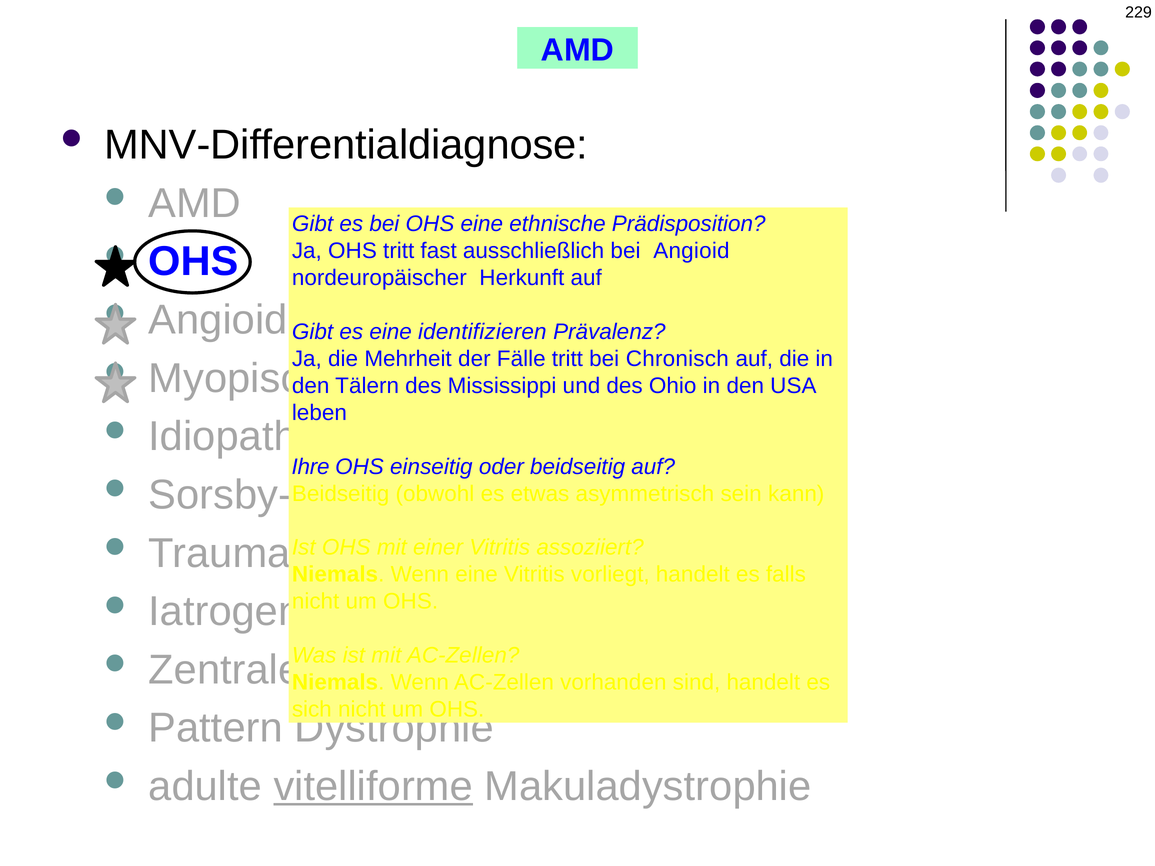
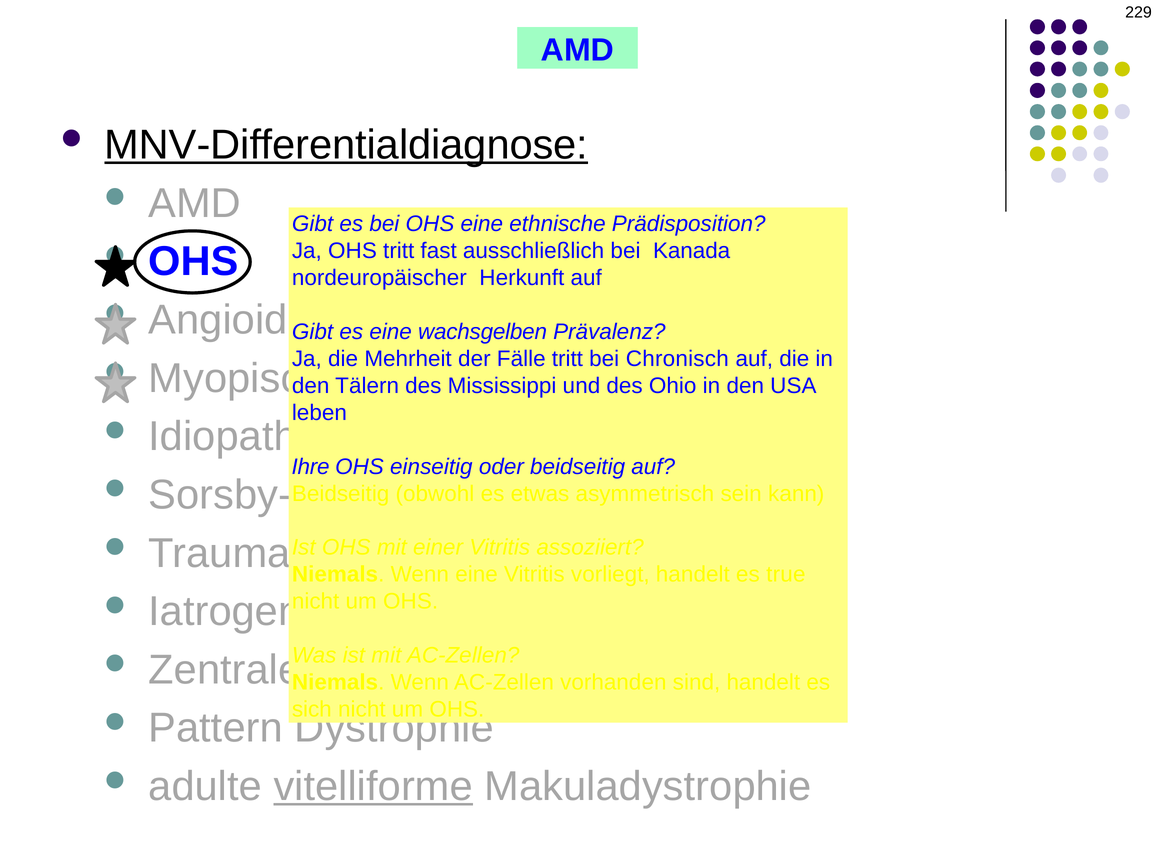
MNV-Differentialdiagnose underline: none -> present (346, 145)
bei Angioid: Angioid -> Kanada (692, 251)
identifizieren: identifizieren -> wachsgelben (483, 332)
falls: falls -> true (786, 575)
